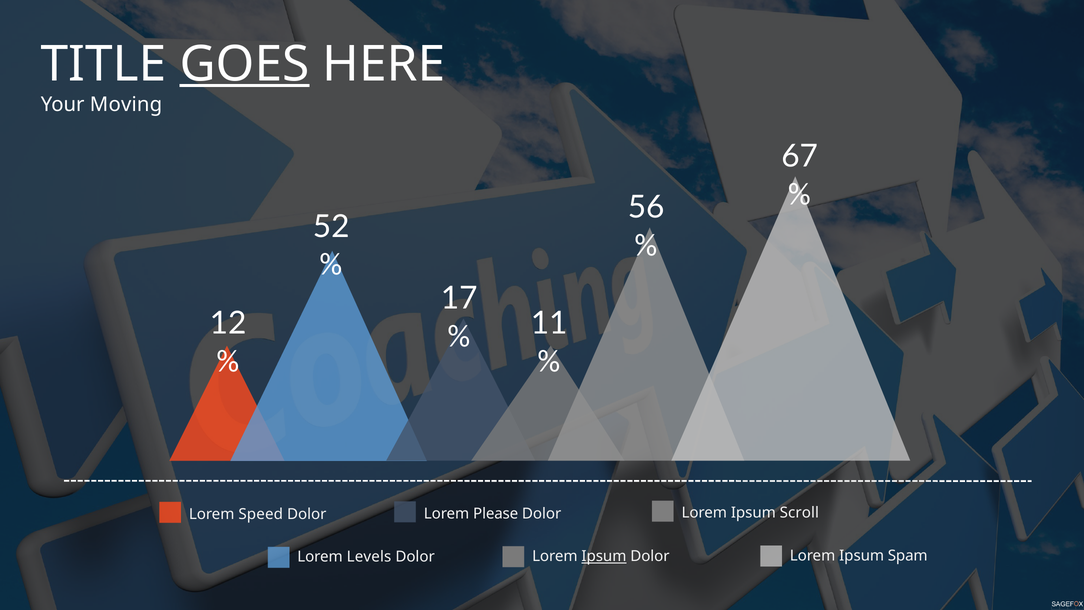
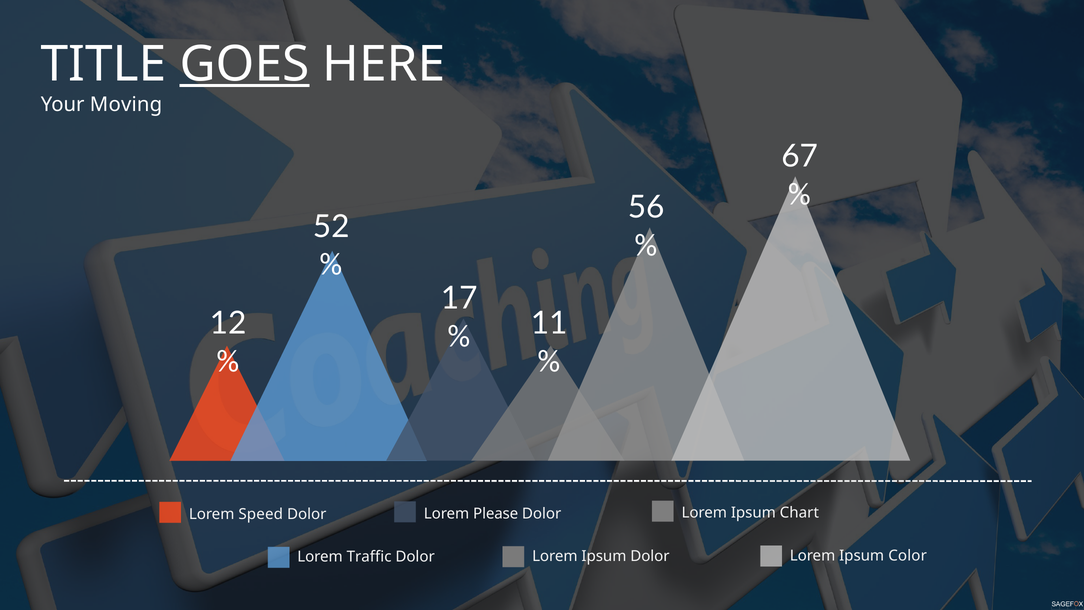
Scroll: Scroll -> Chart (799, 513)
Spam: Spam -> Color (908, 555)
Ipsum underline: present -> none (604, 556)
Levels: Levels -> Traffic (369, 557)
